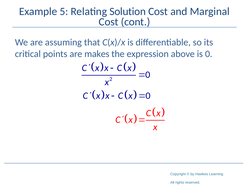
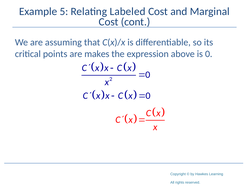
Solution: Solution -> Labeled (128, 12)
